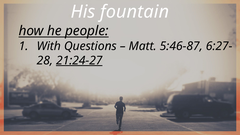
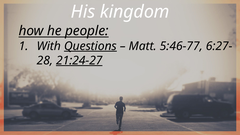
fountain: fountain -> kingdom (135, 12)
Questions underline: none -> present (90, 46)
5:46-87: 5:46-87 -> 5:46-77 (181, 46)
